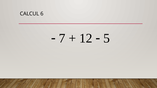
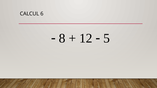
7: 7 -> 8 (62, 38)
